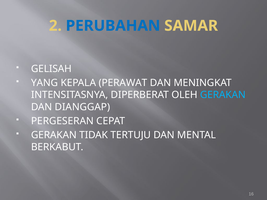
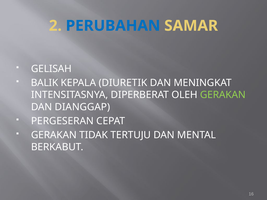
YANG: YANG -> BALIK (45, 83)
PERAWAT: PERAWAT -> DIURETIK (123, 83)
GERAKAN colour: light blue -> light green (223, 95)
